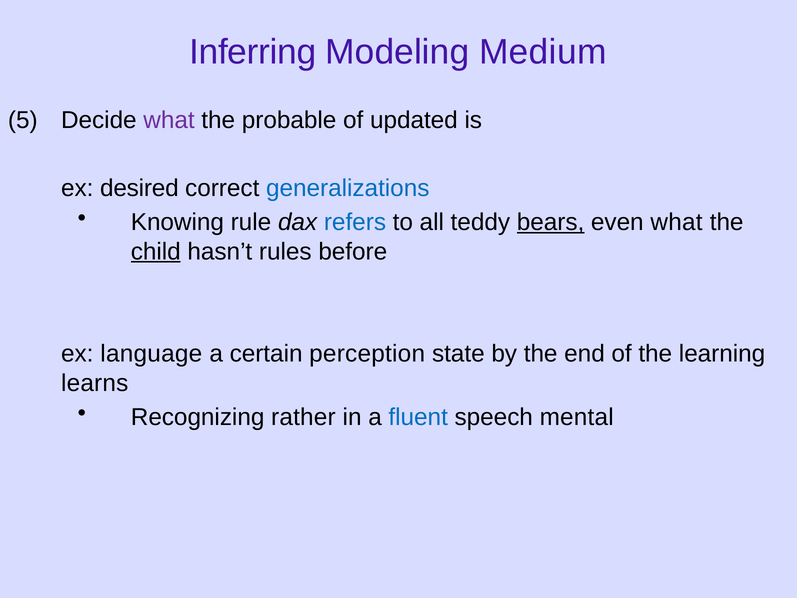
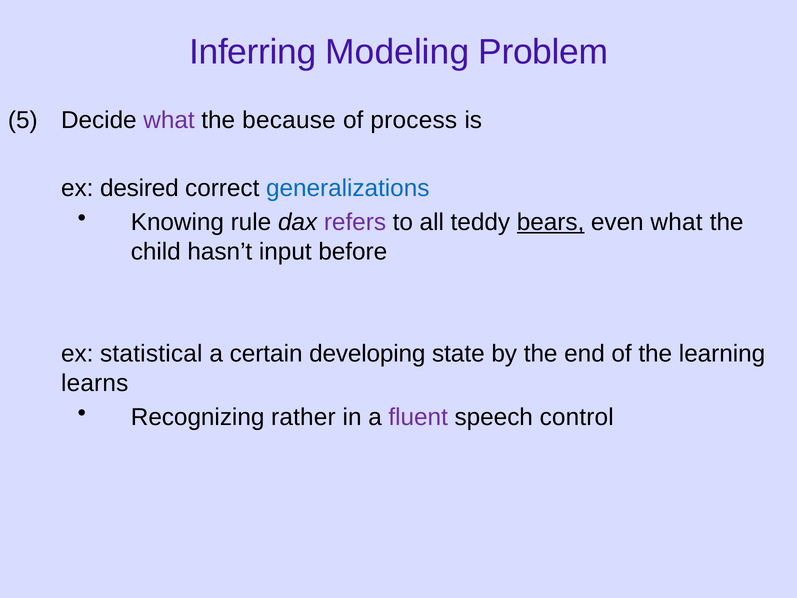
Medium: Medium -> Problem (543, 52)
probable: probable -> because (289, 120)
updated: updated -> process (414, 120)
refers colour: blue -> purple (355, 222)
child underline: present -> none (156, 251)
rules: rules -> input (285, 251)
language: language -> statistical (151, 354)
perception: perception -> developing (367, 354)
fluent colour: blue -> purple (418, 417)
mental: mental -> control (577, 417)
